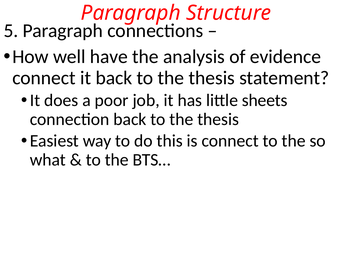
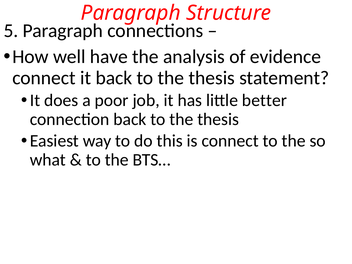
sheets: sheets -> better (265, 100)
